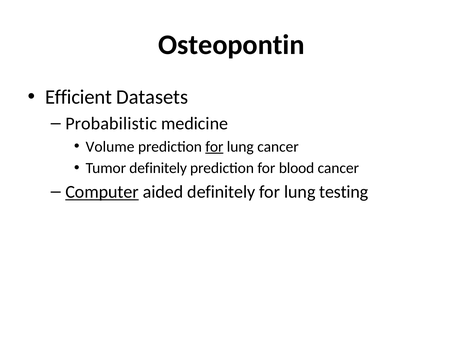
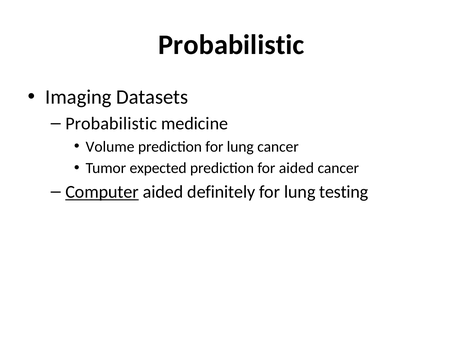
Osteopontin: Osteopontin -> Probabilistic (231, 45)
Efficient: Efficient -> Imaging (78, 97)
for underline: present -> none (214, 147)
Tumor definitely: definitely -> expected (158, 168)
for blood: blood -> aided (296, 168)
